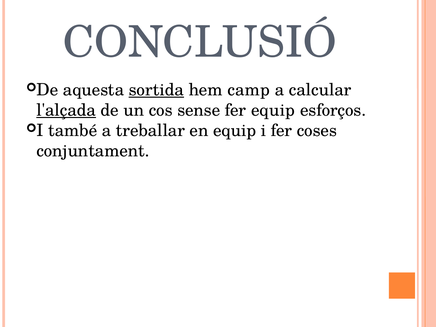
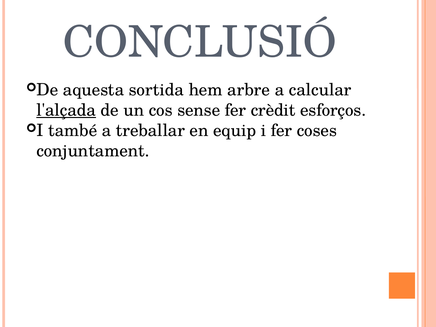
sortida underline: present -> none (156, 90)
camp: camp -> arbre (249, 90)
fer equip: equip -> crèdit (273, 110)
